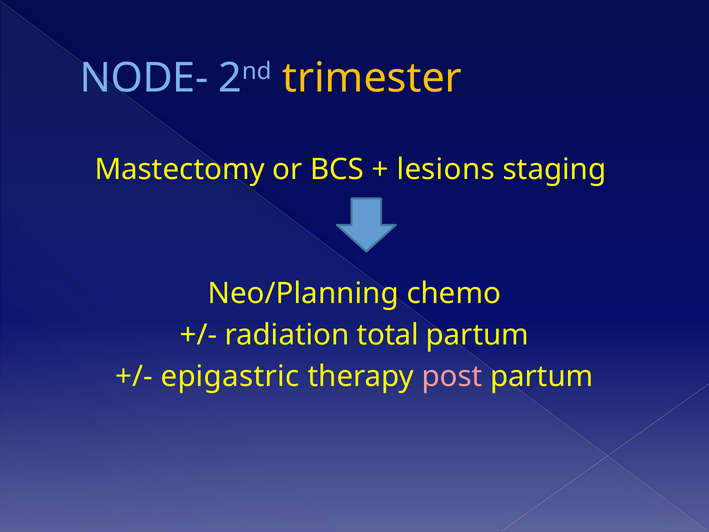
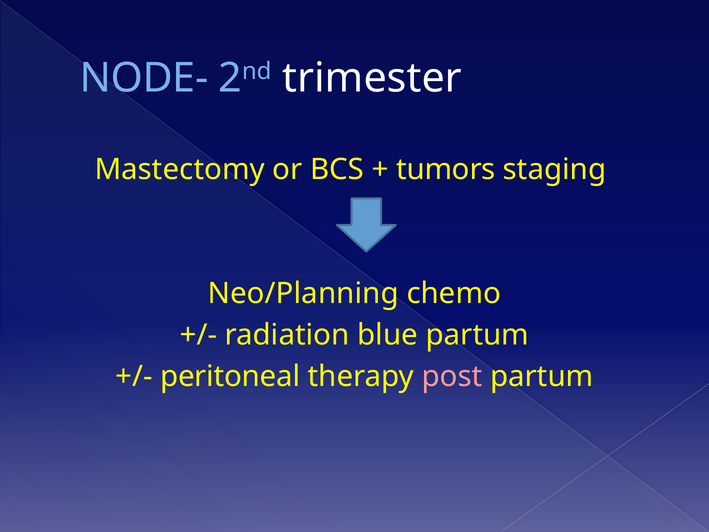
trimester colour: yellow -> white (372, 78)
lesions: lesions -> tumors (446, 169)
total: total -> blue (388, 335)
epigastric: epigastric -> peritoneal (230, 376)
